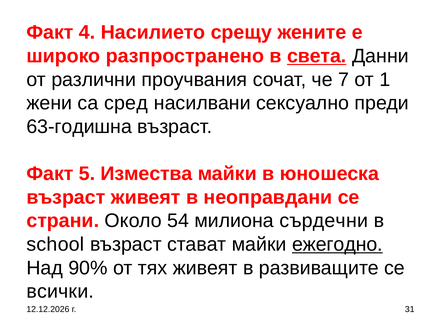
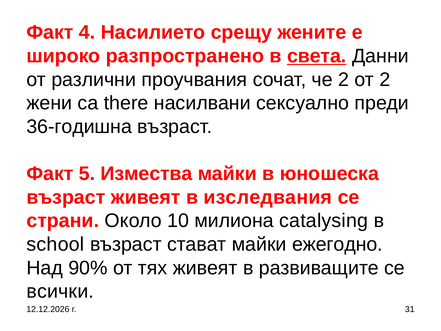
че 7: 7 -> 2 (344, 80)
от 1: 1 -> 2 (385, 80)
сред: сред -> there (126, 103)
63-годишна: 63-годишна -> 36-годишна (79, 127)
неоправдани: неоправдани -> изследвания (268, 197)
54: 54 -> 10 (178, 221)
сърдечни: сърдечни -> catalysing (324, 221)
ежегодно underline: present -> none (337, 244)
